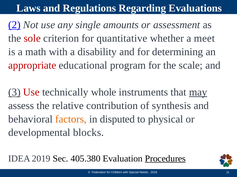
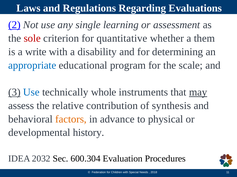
amounts: amounts -> learning (121, 25)
meet: meet -> them (204, 38)
math: math -> write (36, 52)
appropriate colour: red -> blue (32, 65)
Use colour: red -> blue (31, 93)
disputed: disputed -> advance (117, 120)
blocks: blocks -> history (89, 133)
2019: 2019 -> 2032 (41, 159)
405.380: 405.380 -> 600.304 (86, 159)
Procedures underline: present -> none (165, 159)
